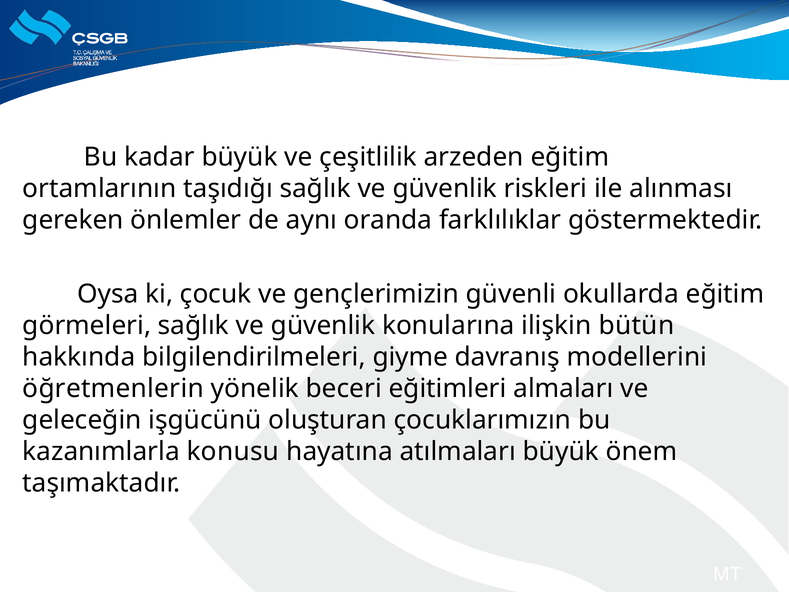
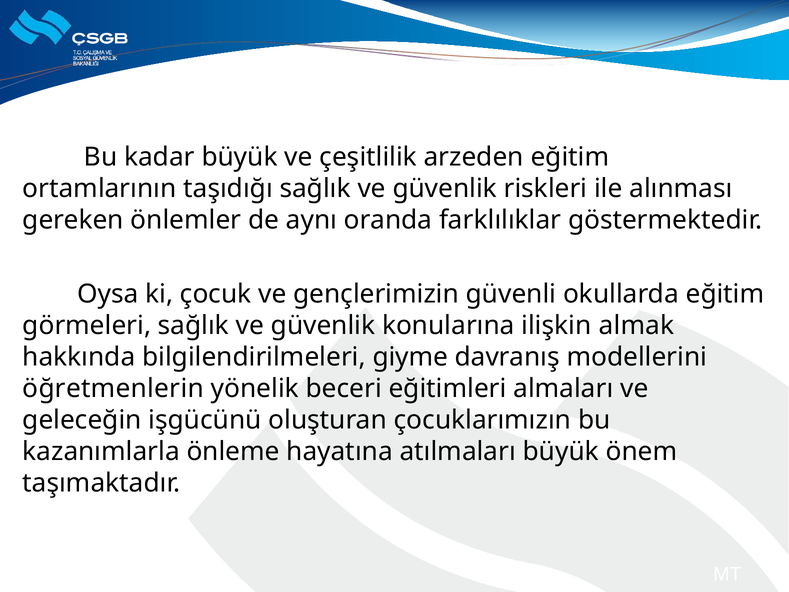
bütün: bütün -> almak (637, 325)
konusu: konusu -> önleme (233, 452)
